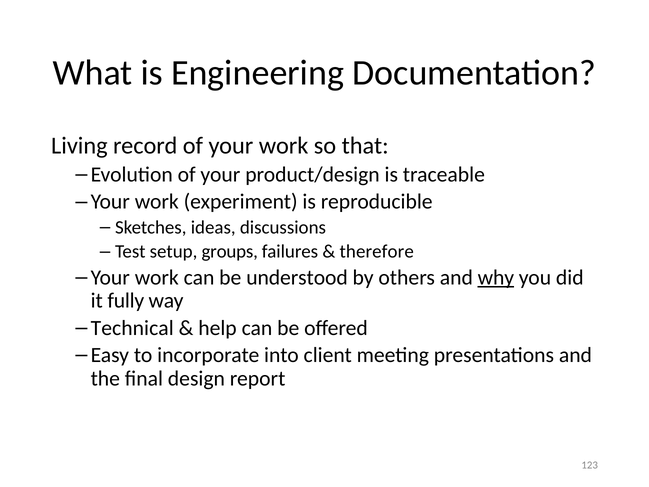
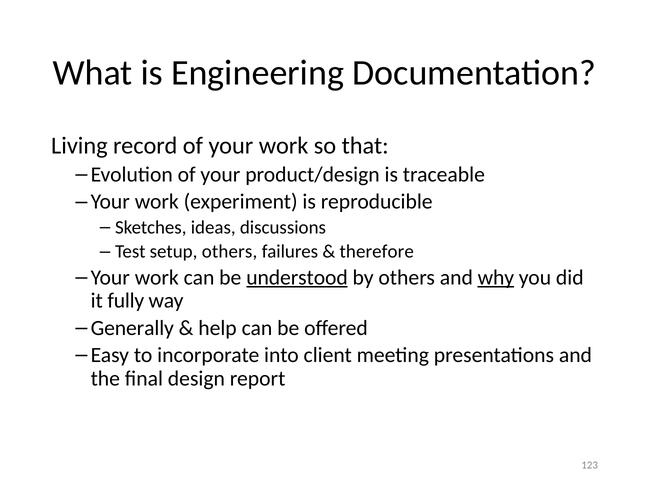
setup groups: groups -> others (230, 252)
understood underline: none -> present (297, 277)
Technical: Technical -> Generally (132, 328)
